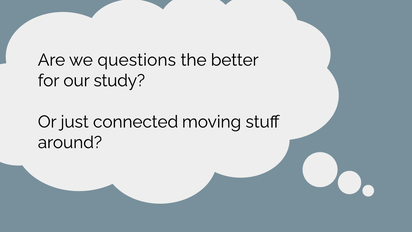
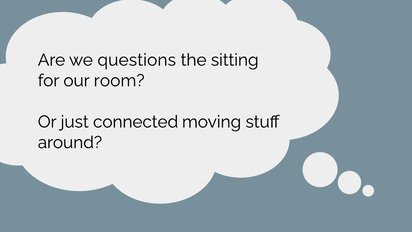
better: better -> sitting (235, 60)
study: study -> room (119, 81)
